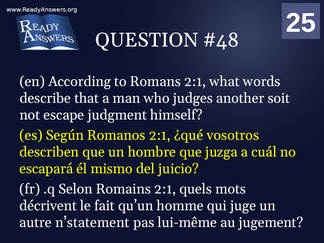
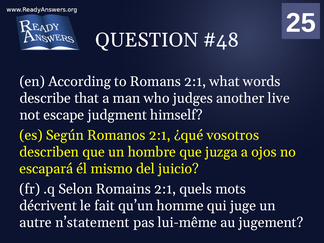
soit: soit -> live (279, 98)
cuál: cuál -> ojos (264, 152)
